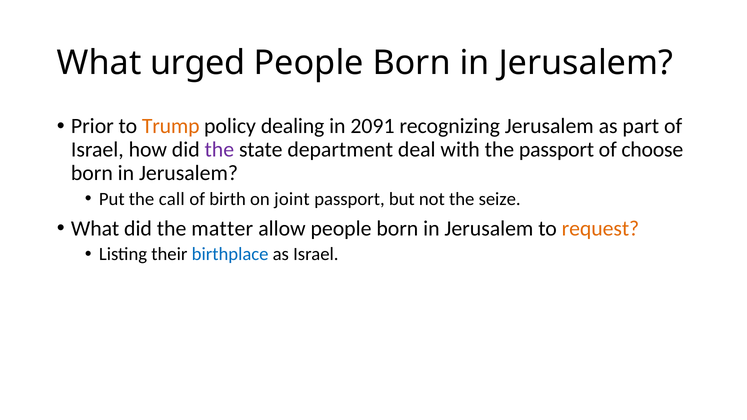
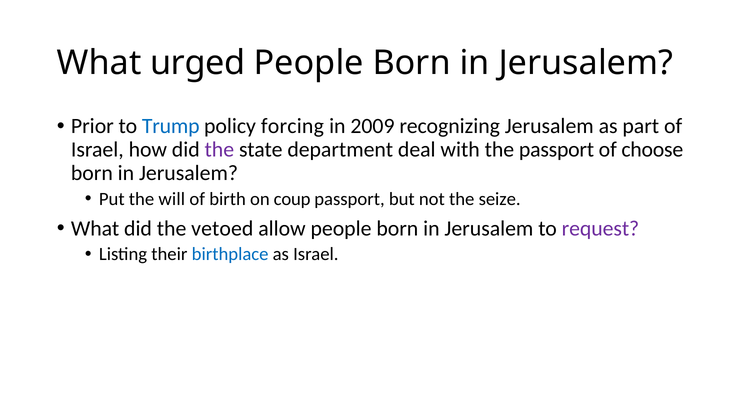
Trump colour: orange -> blue (171, 126)
dealing: dealing -> forcing (292, 126)
2091: 2091 -> 2009 (372, 126)
call: call -> will (172, 199)
joint: joint -> coup (292, 199)
matter: matter -> vetoed (222, 229)
request colour: orange -> purple (600, 229)
